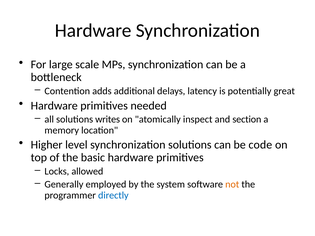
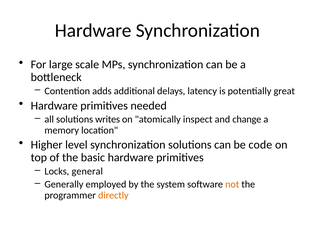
section: section -> change (247, 120)
allowed: allowed -> general (87, 172)
directly colour: blue -> orange (113, 195)
